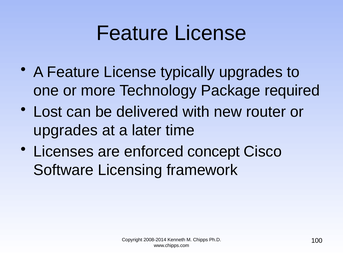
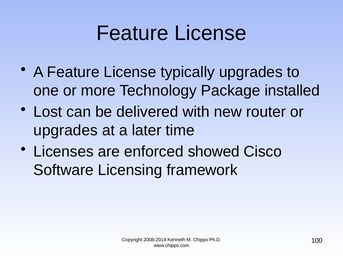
required: required -> installed (292, 90)
concept: concept -> showed (214, 151)
